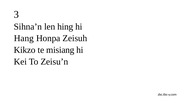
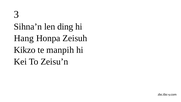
hing: hing -> ding (65, 27)
misiang: misiang -> manpih (60, 50)
